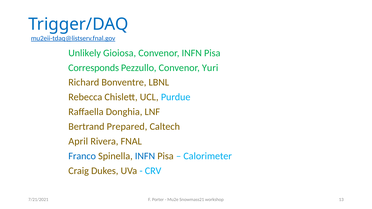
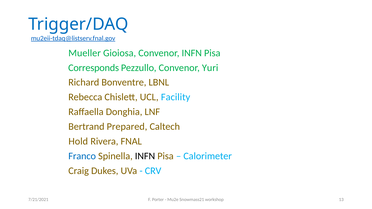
Unlikely: Unlikely -> Mueller (85, 53)
Purdue: Purdue -> Facility (176, 97)
April: April -> Hold (78, 142)
INFN colour: blue -> black (145, 156)
